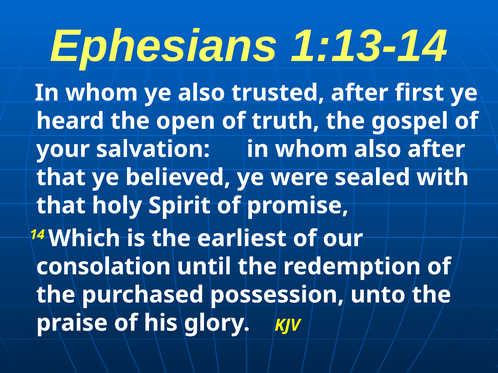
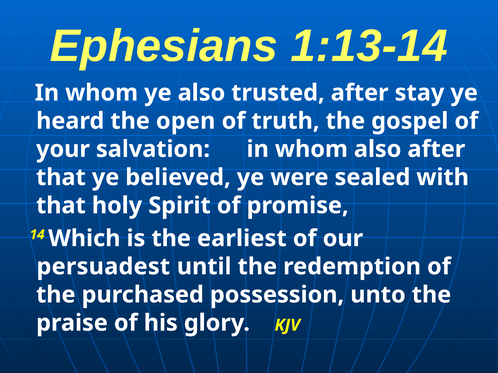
first: first -> stay (420, 93)
consolation: consolation -> persuadest (103, 267)
